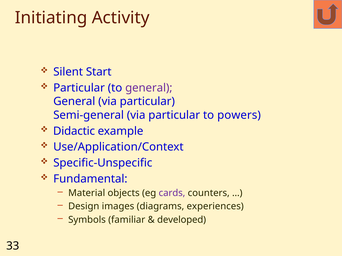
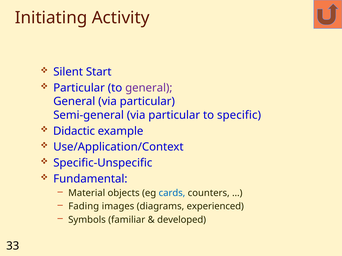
powers: powers -> specific (239, 115)
cards colour: purple -> blue (172, 193)
Design: Design -> Fading (84, 207)
experiences: experiences -> experienced (215, 207)
